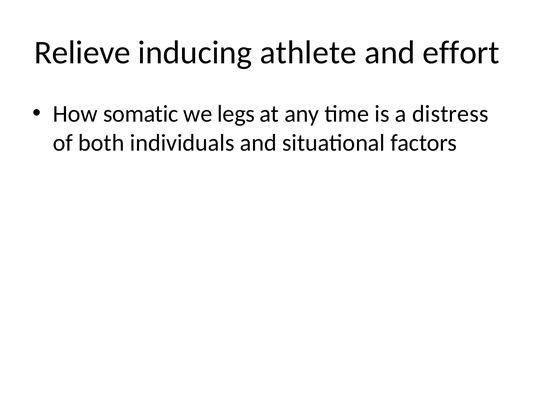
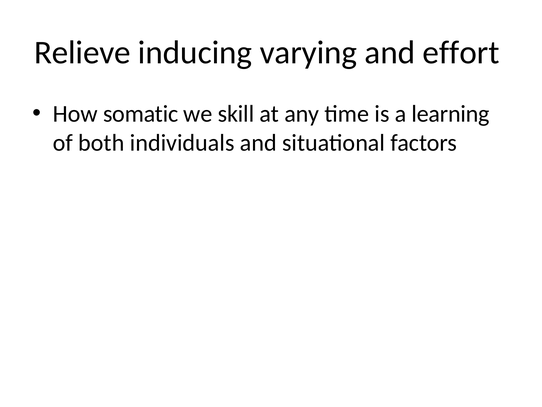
athlete: athlete -> varying (308, 52)
legs: legs -> skill (236, 114)
distress: distress -> learning (451, 114)
